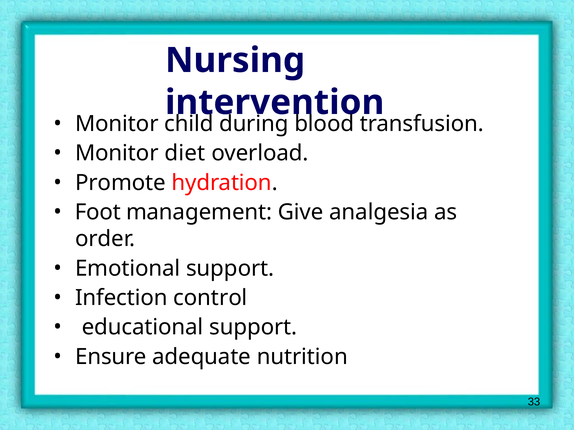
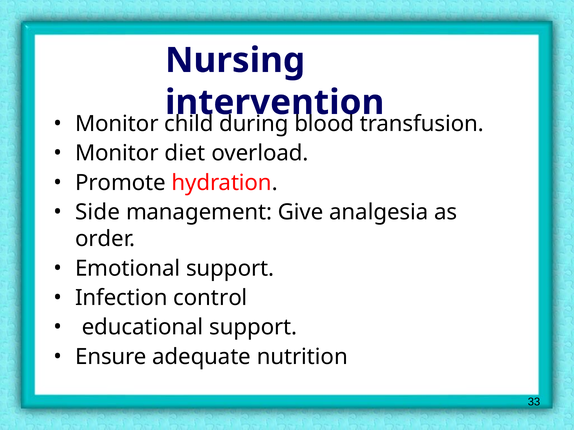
Foot: Foot -> Side (98, 212)
